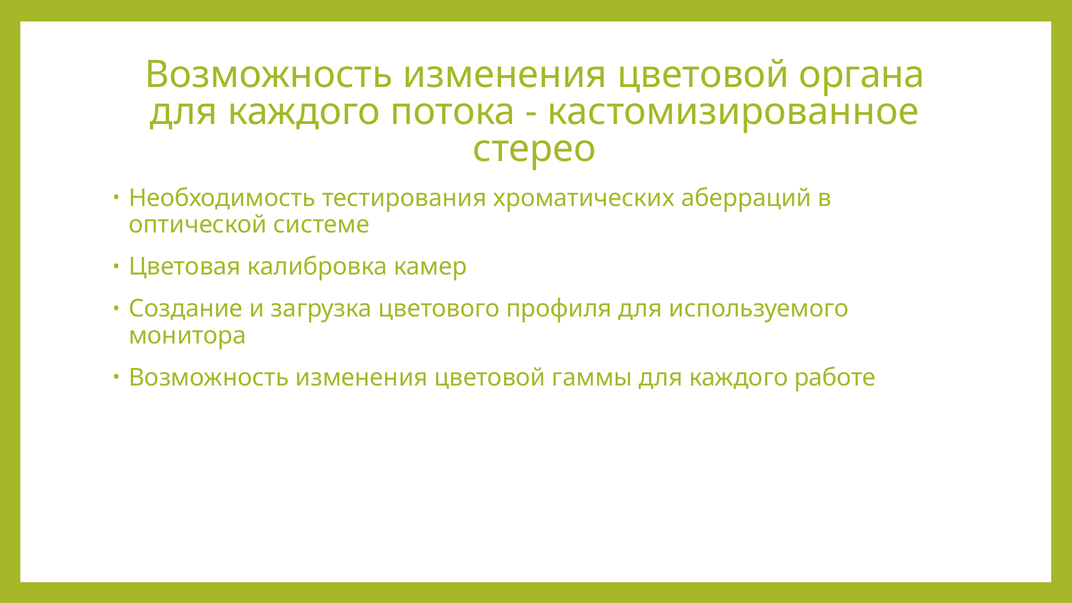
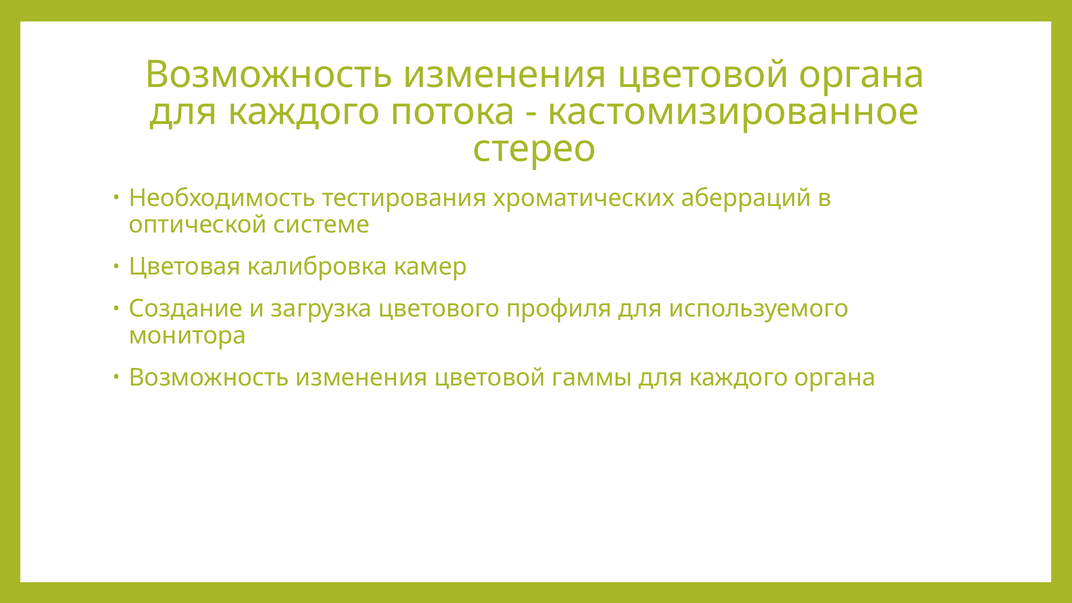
каждого работе: работе -> органа (835, 378)
